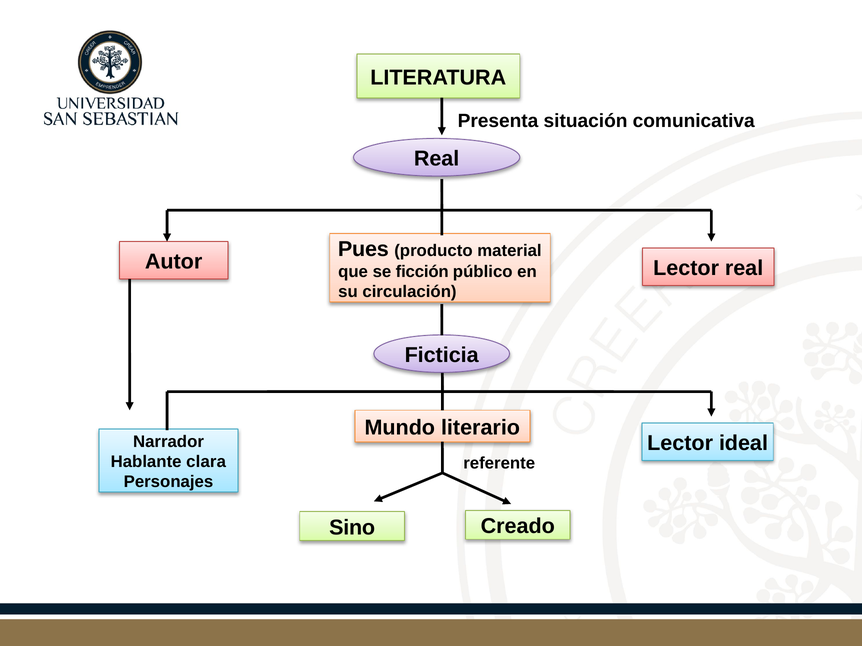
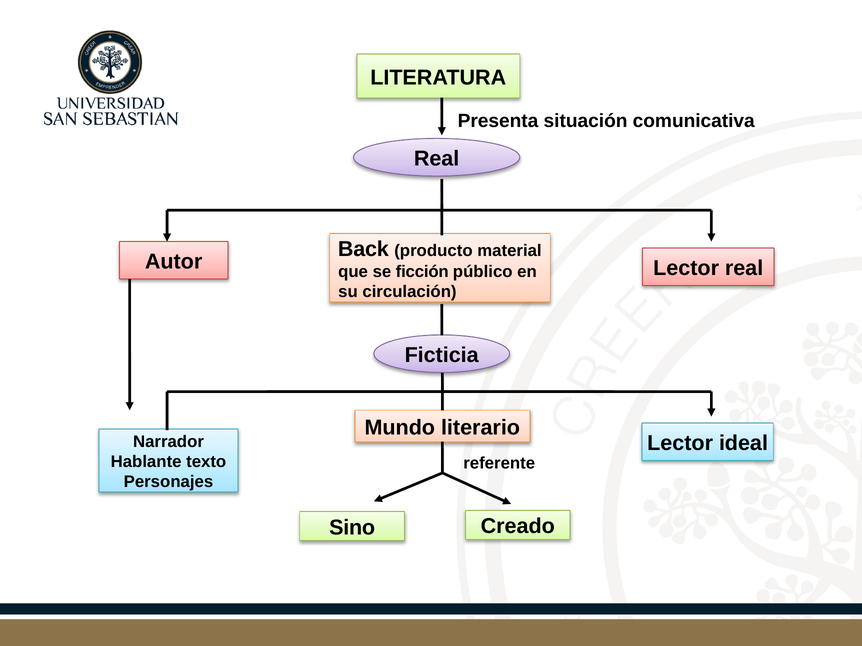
Pues: Pues -> Back (363, 249)
clara: clara -> texto (206, 462)
